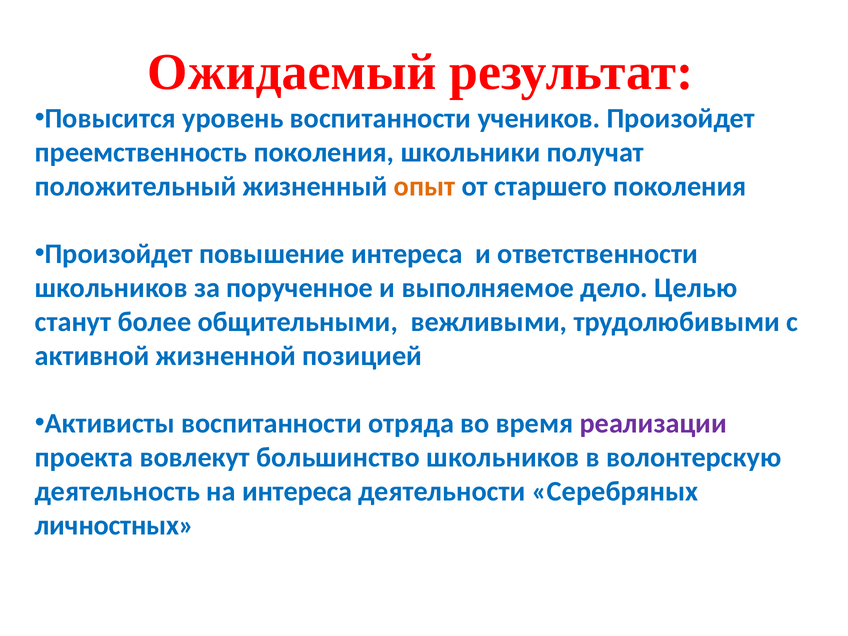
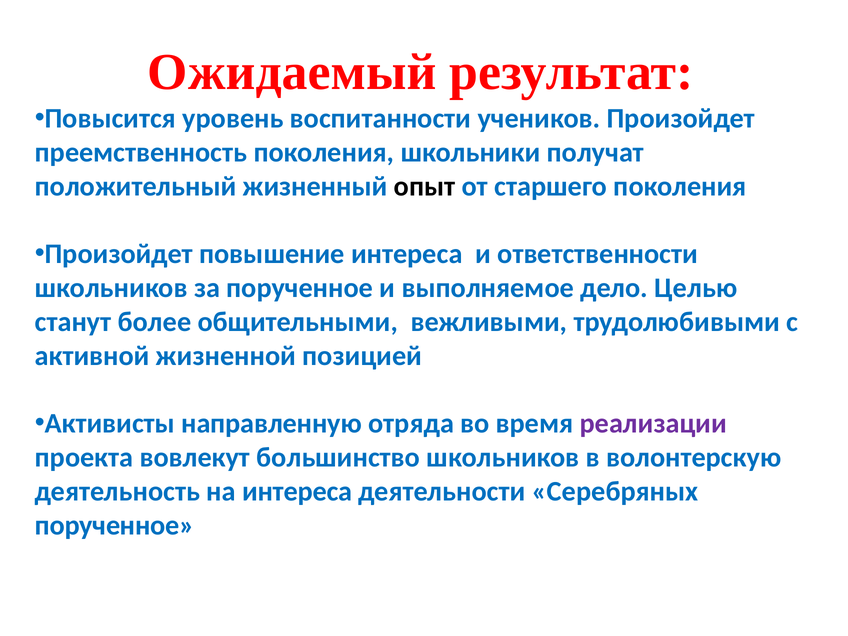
опыт colour: orange -> black (425, 186)
Активисты воспитанности: воспитанности -> направленную (272, 424)
личностных: личностных -> порученное (115, 525)
